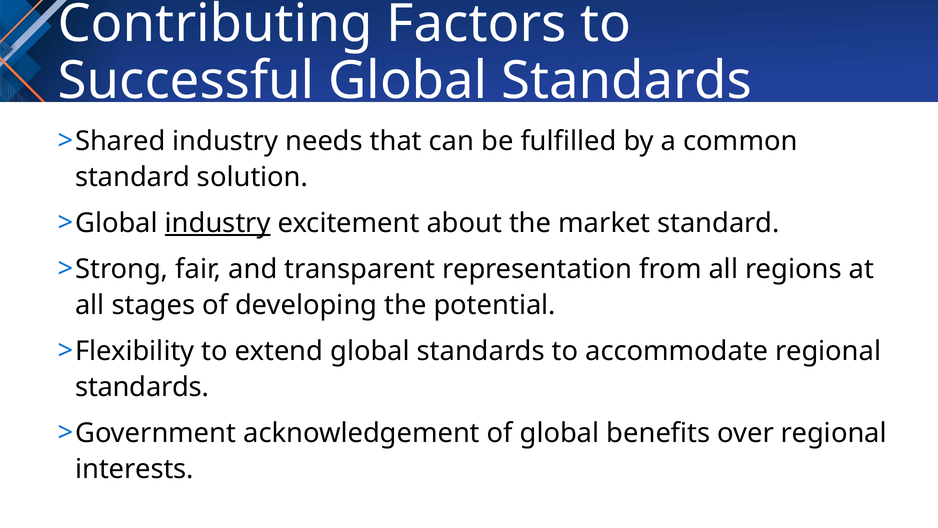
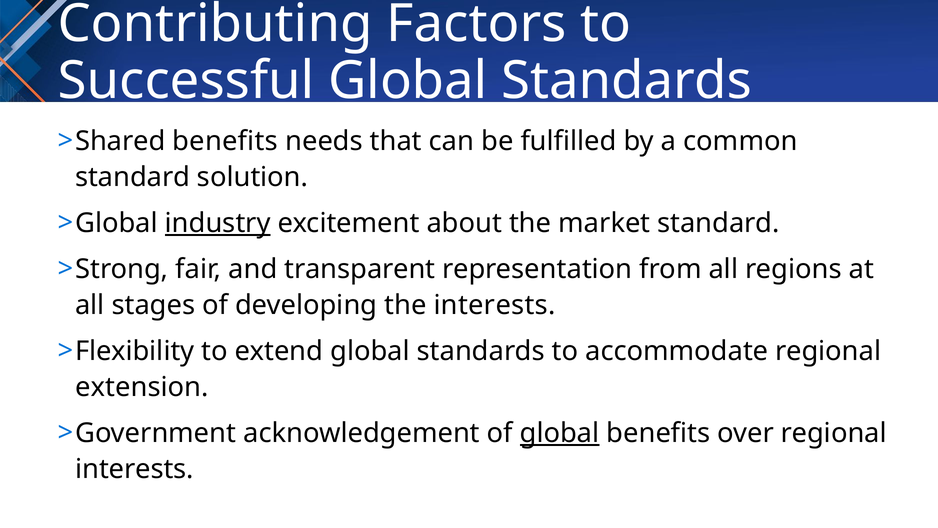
industry: industry -> benefits (225, 141)
the potential: potential -> interests (495, 305)
standards: standards -> extension (142, 387)
global underline: none -> present (560, 433)
